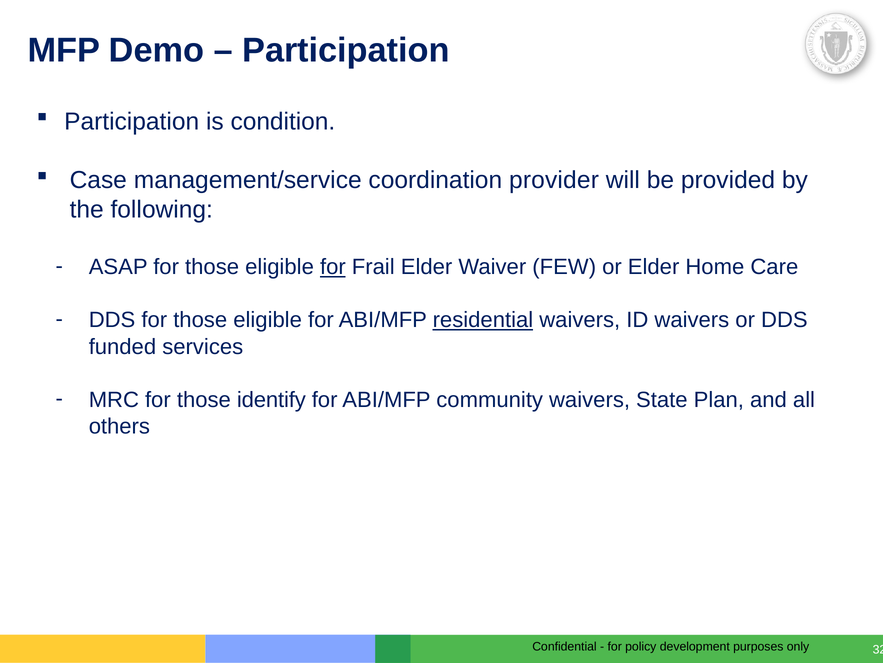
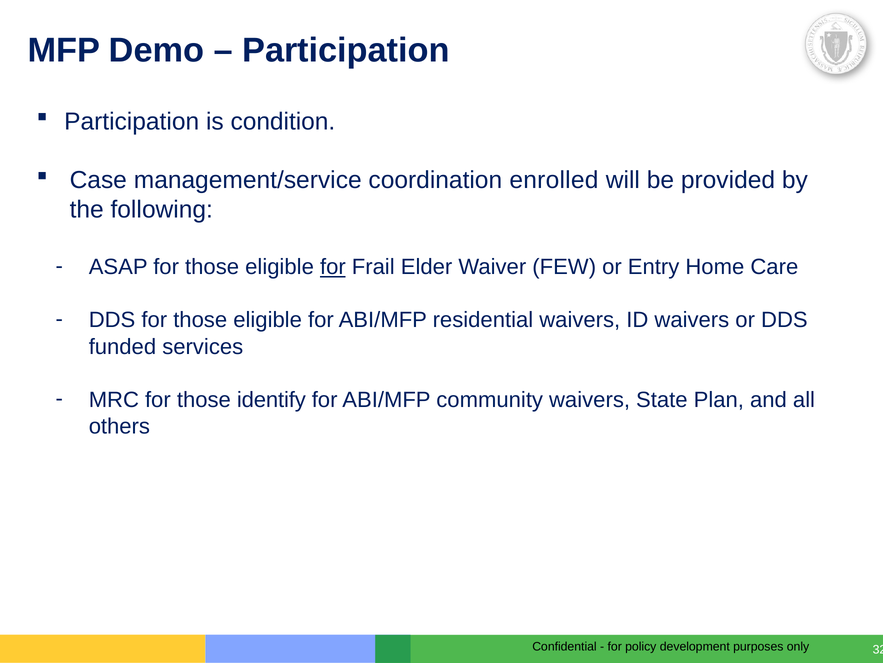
provider: provider -> enrolled (554, 180)
or Elder: Elder -> Entry (654, 267)
residential underline: present -> none (483, 320)
